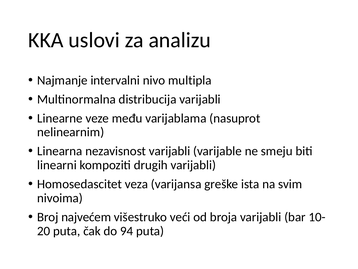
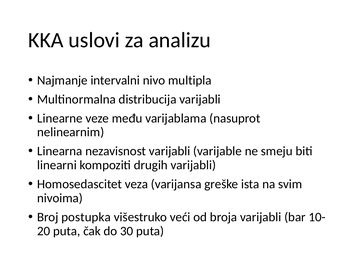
najvećem: najvećem -> postupka (86, 217)
94: 94 -> 30 (127, 231)
